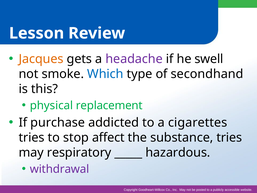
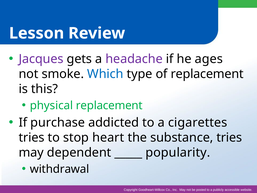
Jacques colour: orange -> purple (41, 59)
swell: swell -> ages (209, 59)
of secondhand: secondhand -> replacement (207, 74)
affect: affect -> heart (108, 137)
respiratory: respiratory -> dependent (79, 152)
hazardous: hazardous -> popularity (178, 152)
withdrawal colour: purple -> black (60, 169)
